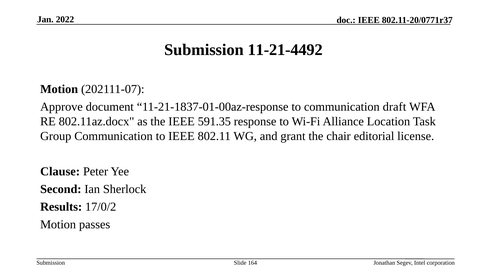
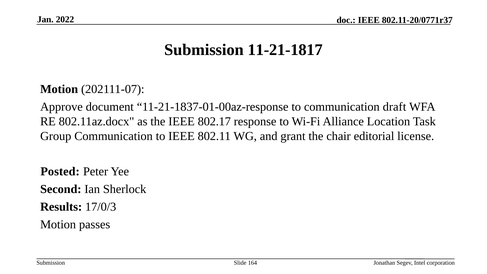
11-21-4492: 11-21-4492 -> 11-21-1817 (285, 50)
591.35: 591.35 -> 802.17 (214, 121)
Clause: Clause -> Posted (60, 171)
17/0/2: 17/0/2 -> 17/0/3 (101, 207)
